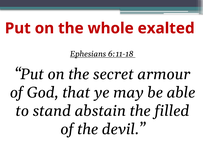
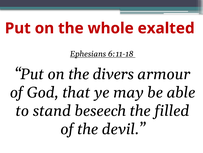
secret: secret -> divers (113, 74)
abstain: abstain -> beseech (100, 110)
